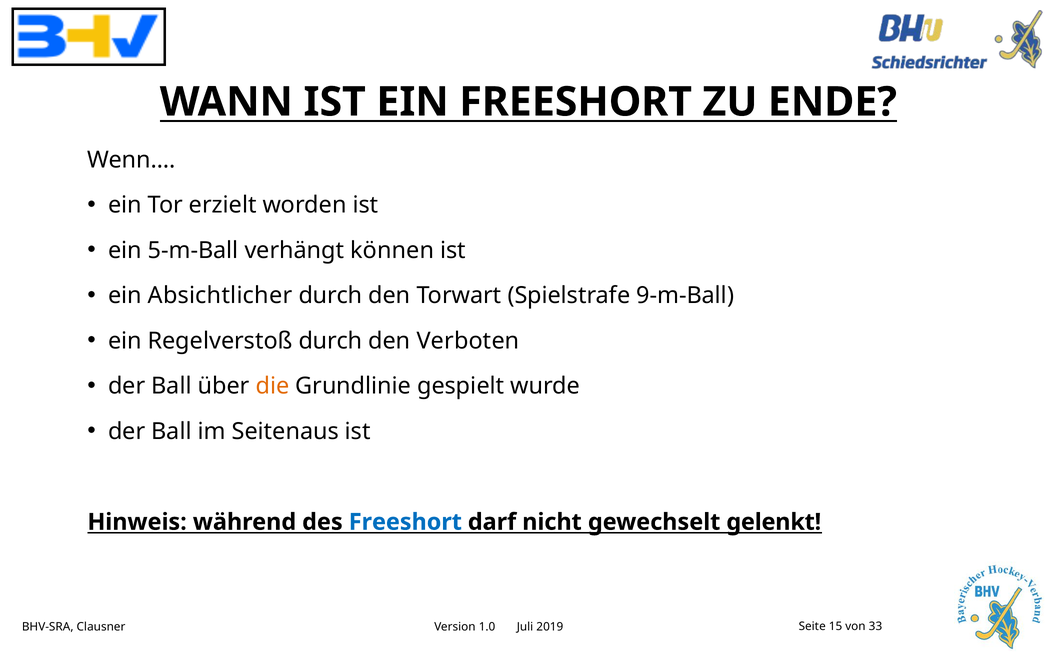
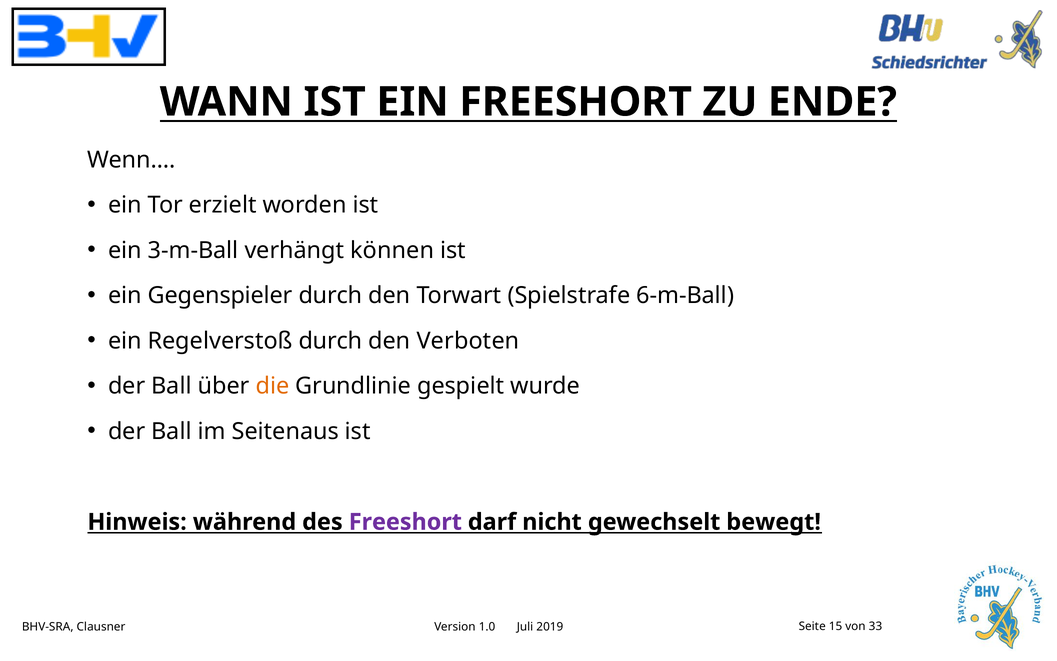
5-m-Ball: 5-m-Ball -> 3-m-Ball (193, 250)
Absichtlicher: Absichtlicher -> Gegenspieler (220, 296)
9-m-Ball: 9-m-Ball -> 6-m-Ball (685, 296)
Freeshort colour: blue -> purple (405, 522)
gelenkt: gelenkt -> bewegt (774, 522)
